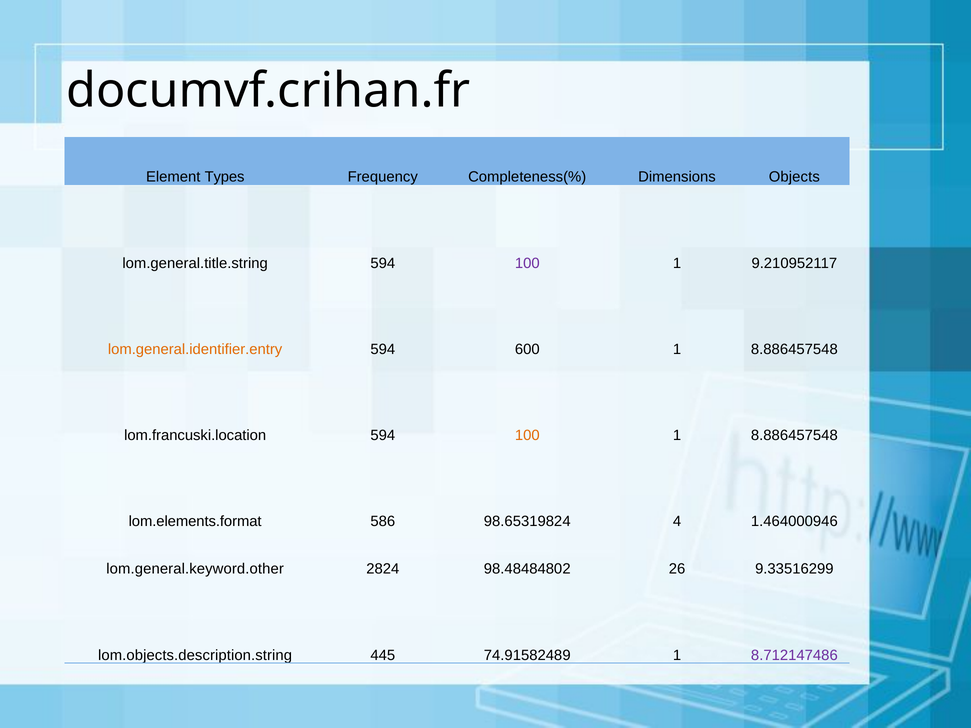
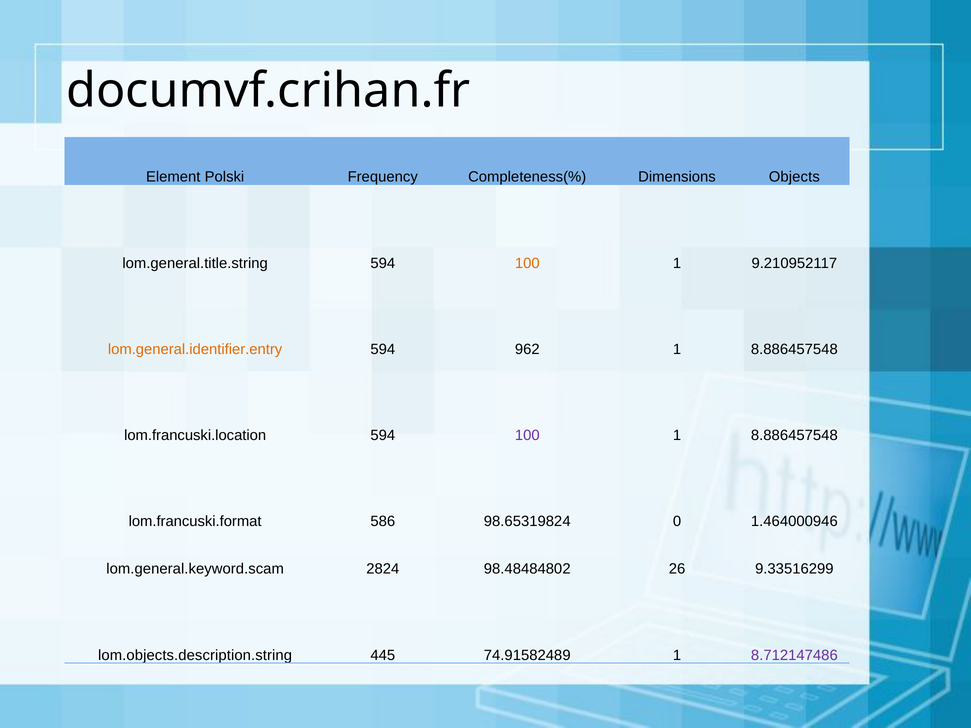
Types: Types -> Polski (224, 177)
100 colour: purple -> orange (527, 263)
600: 600 -> 962 (527, 349)
100 colour: orange -> purple (527, 436)
lom.elements.format: lom.elements.format -> lom.francuski.format (195, 522)
4: 4 -> 0 (677, 522)
lom.general.keyword.other: lom.general.keyword.other -> lom.general.keyword.scam (195, 569)
